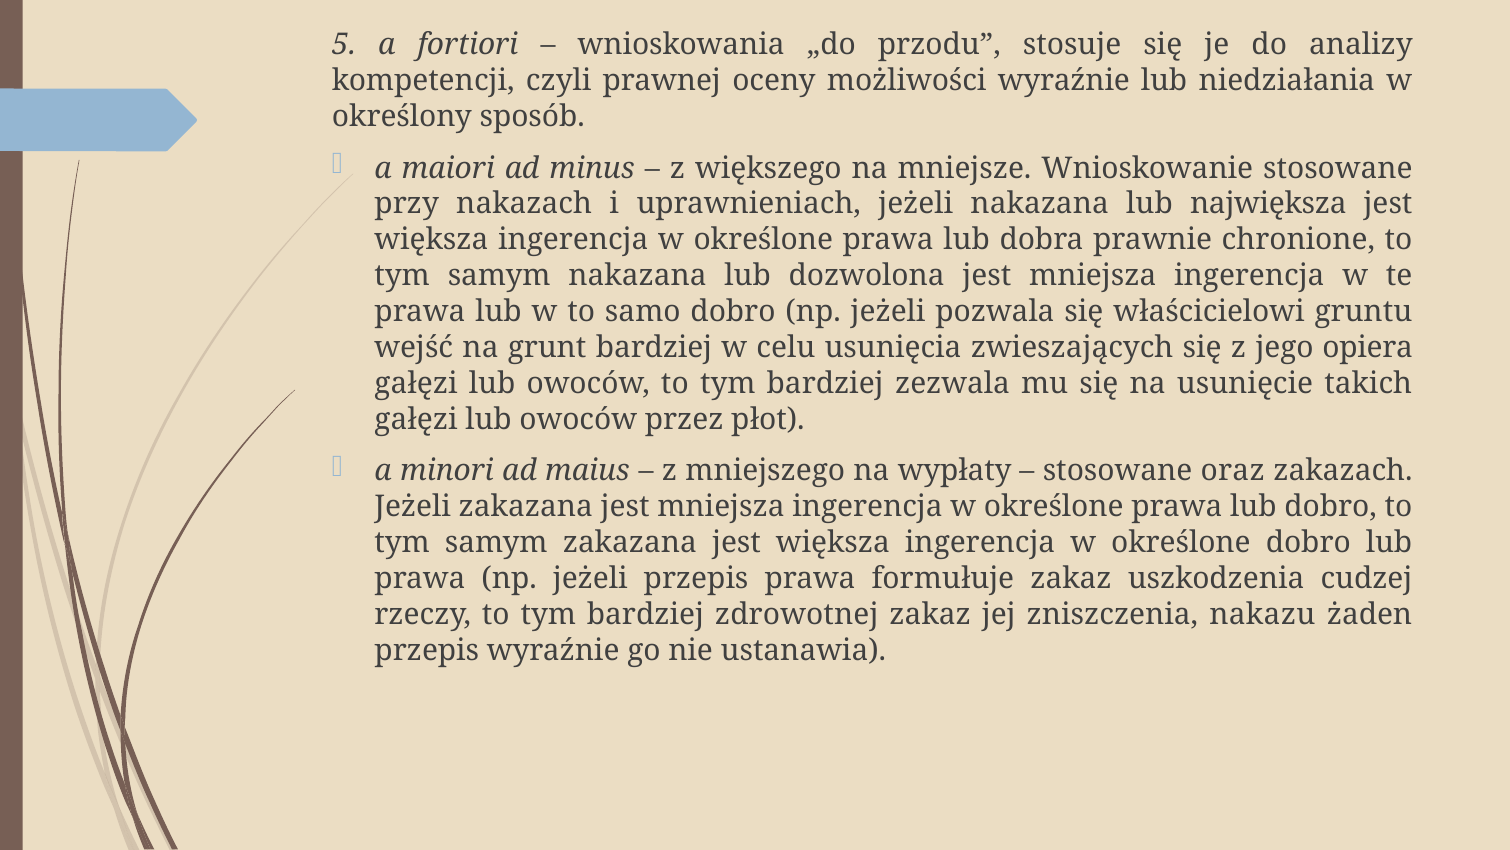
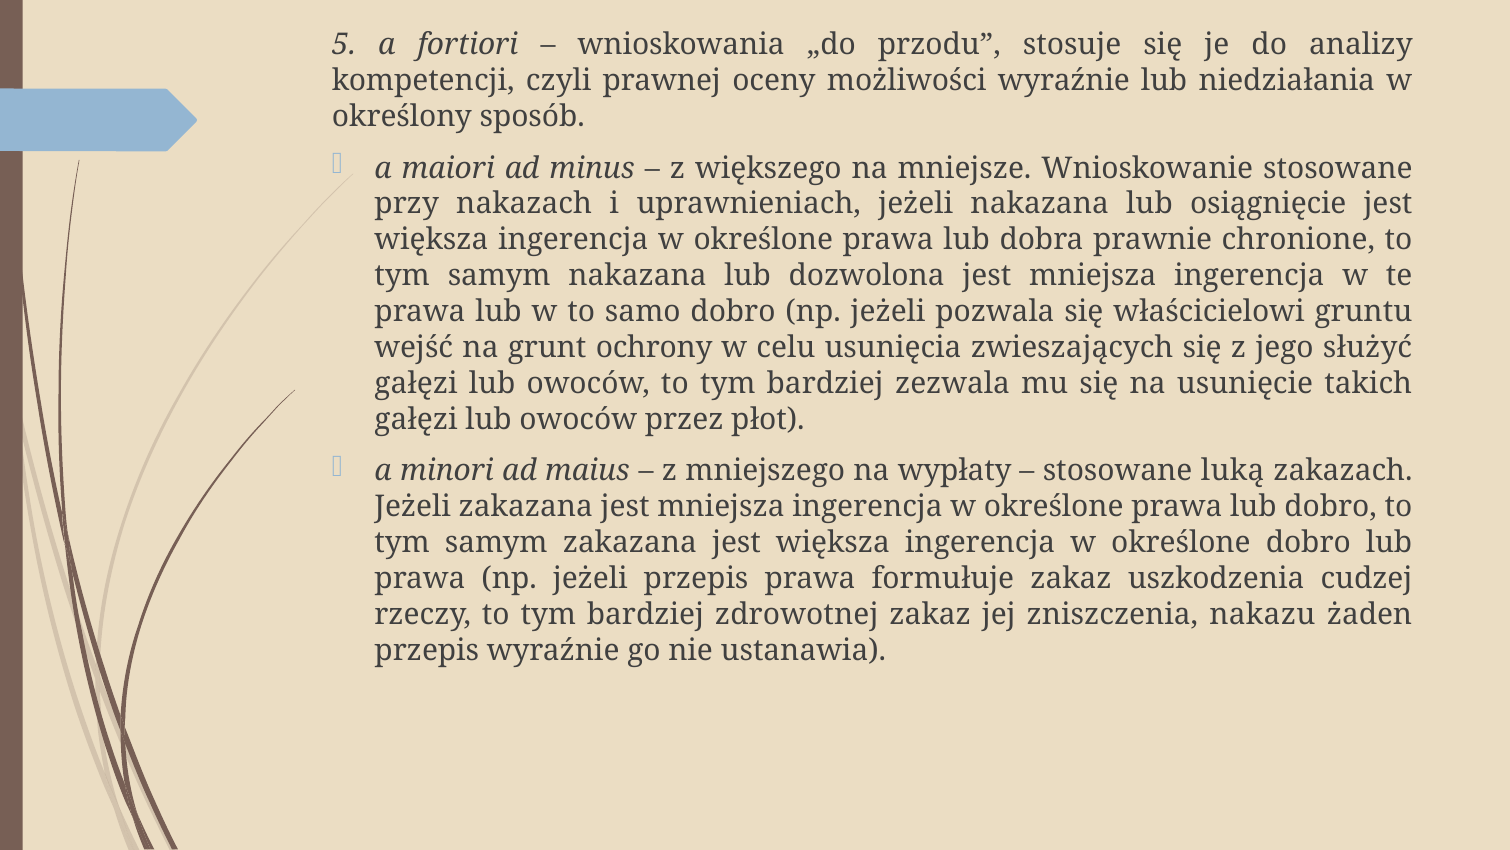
największa: największa -> osiągnięcie (1268, 204)
grunt bardziej: bardziej -> ochrony (654, 347)
opiera: opiera -> służyć (1368, 347)
oraz: oraz -> luką (1233, 471)
